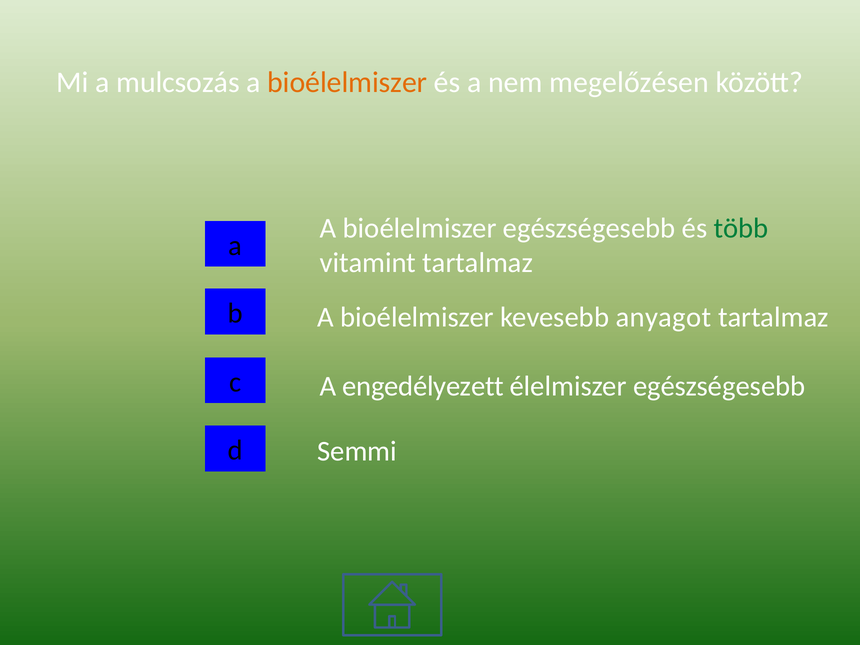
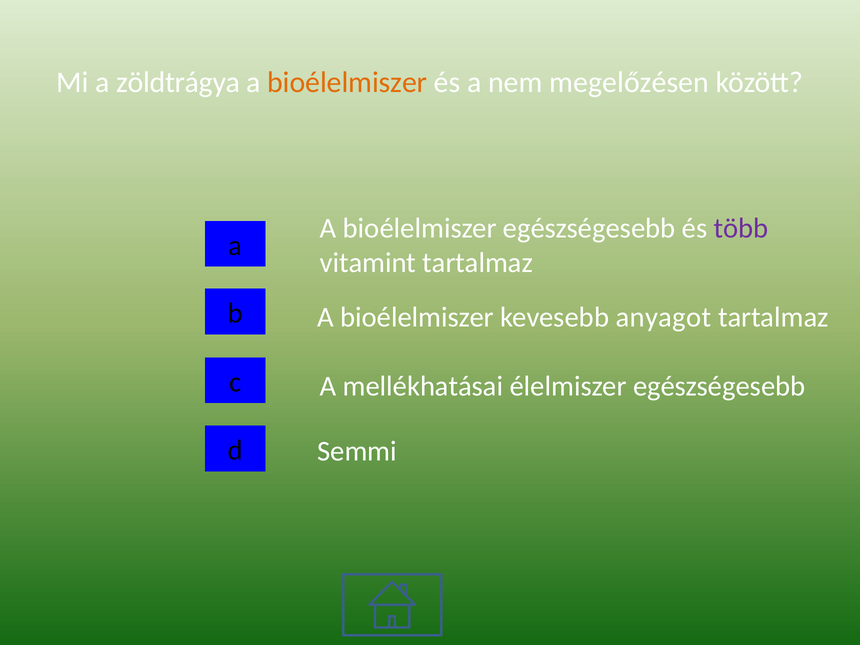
mulcsozás: mulcsozás -> zöldtrágya (178, 82)
több colour: green -> purple (741, 228)
engedélyezett: engedélyezett -> mellékhatásai (423, 386)
